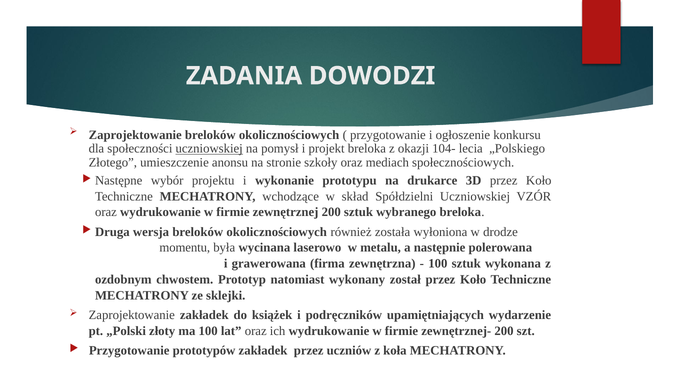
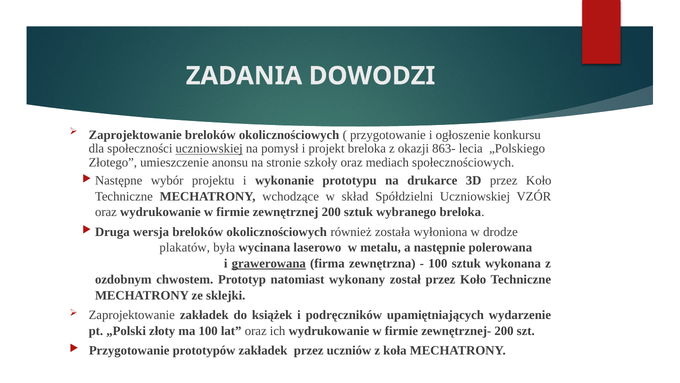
104-: 104- -> 863- (444, 148)
momentu: momentu -> plakatów (185, 247)
grawerowana underline: none -> present (269, 263)
